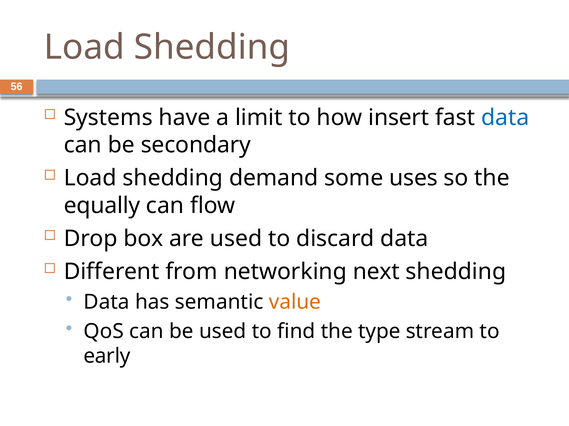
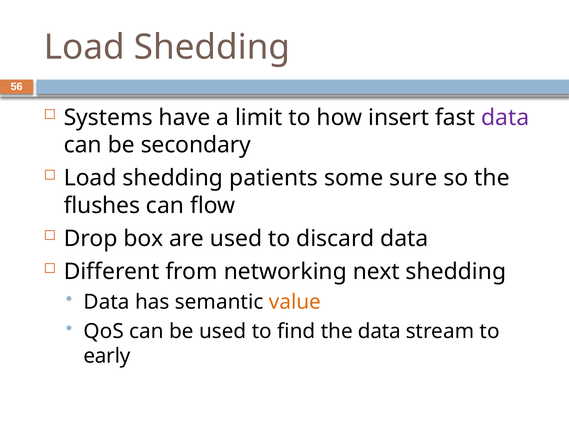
data colour: blue -> purple (505, 118)
demand: demand -> patients (274, 178)
uses: uses -> sure (413, 178)
equally: equally -> flushes (102, 206)
the type: type -> data (379, 332)
